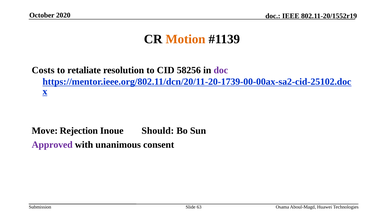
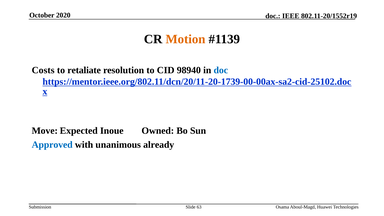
58256: 58256 -> 98940 (189, 70)
doc colour: purple -> blue (221, 70)
Rejection: Rejection -> Expected (79, 131)
Should: Should -> Owned (158, 131)
Approved colour: purple -> blue (52, 145)
consent: consent -> already (159, 145)
